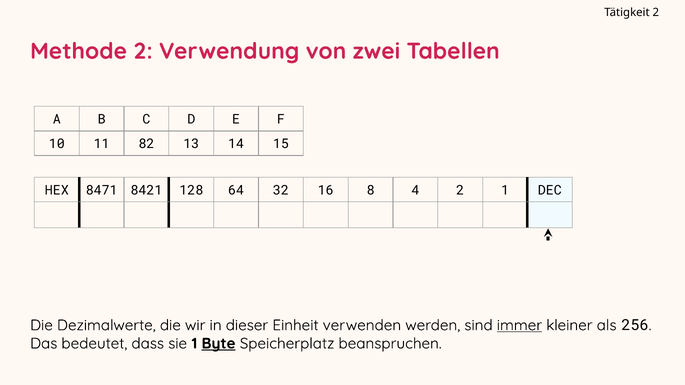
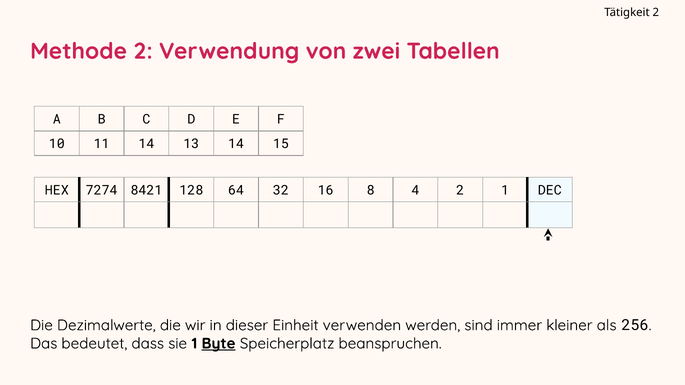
11 82: 82 -> 14 (146, 144)
8471: 8471 -> 7274 (102, 190)
immer underline: present -> none (519, 326)
